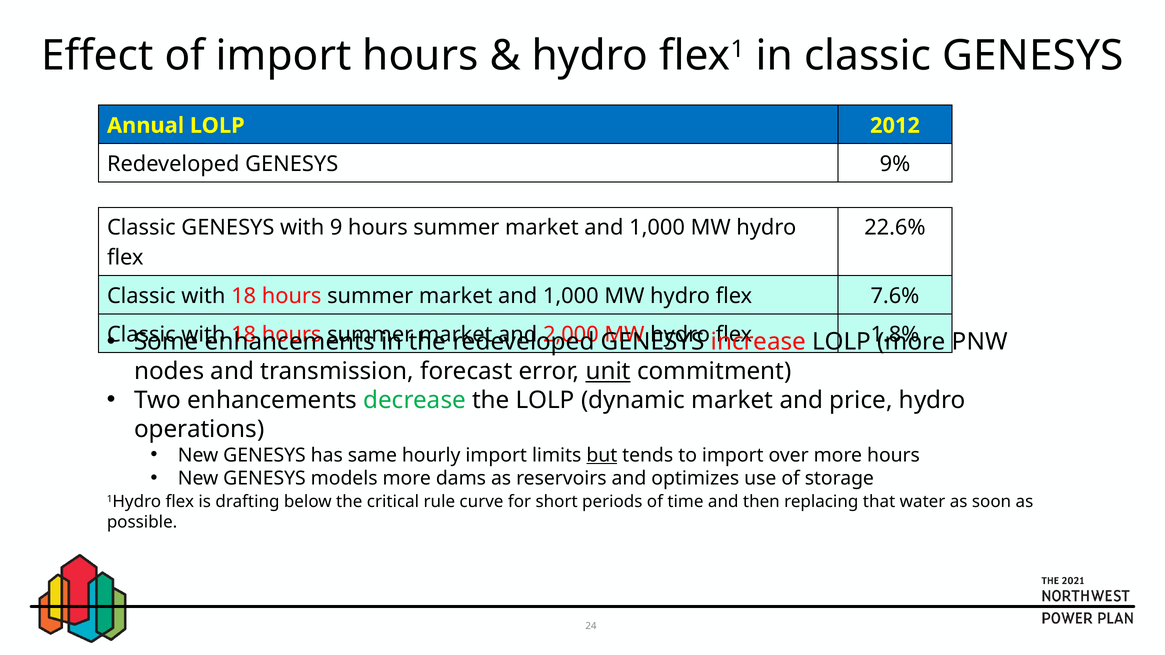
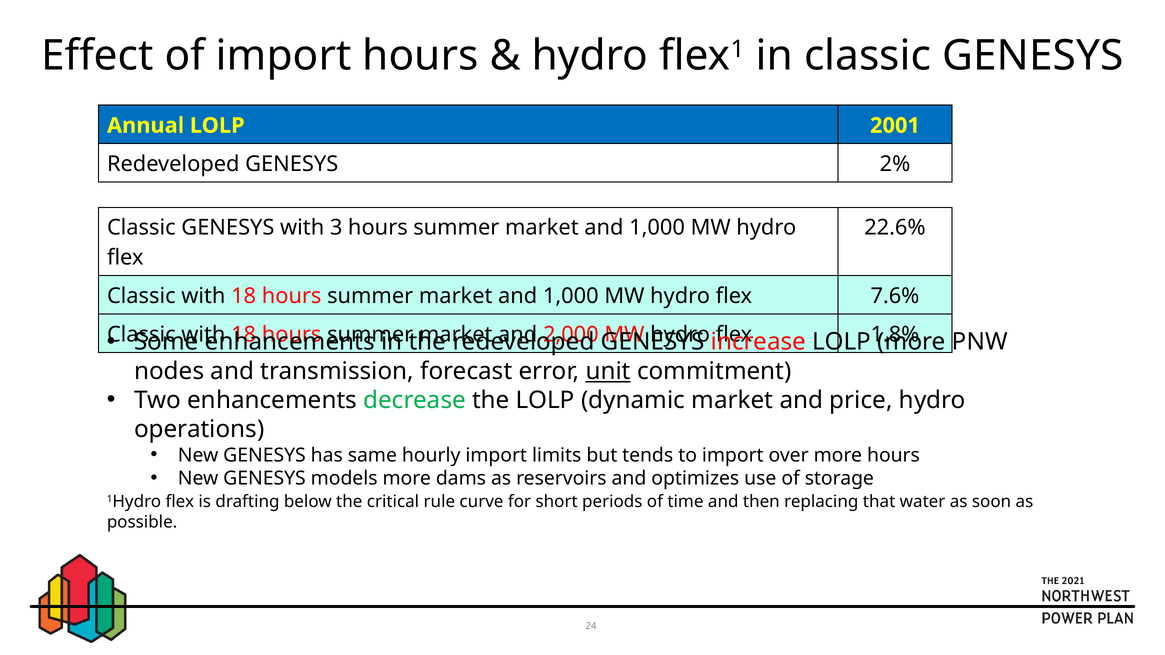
2012: 2012 -> 2001 (895, 126)
9%: 9% -> 2% (895, 164)
9: 9 -> 3 (336, 228)
but underline: present -> none (602, 455)
